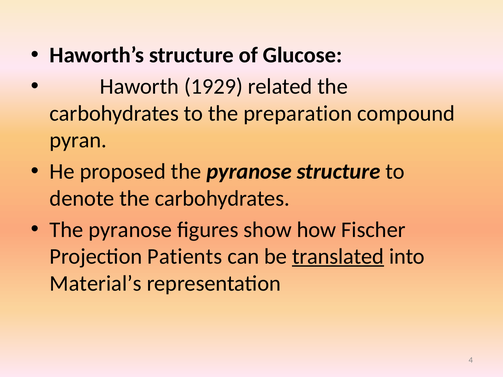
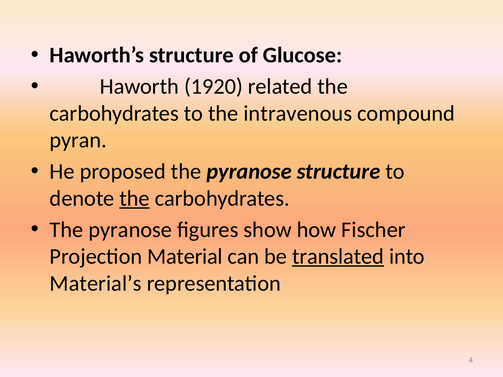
1929: 1929 -> 1920 (213, 87)
preparation: preparation -> intravenous (298, 113)
the underline: none -> present (135, 198)
Patients: Patients -> Material (185, 257)
